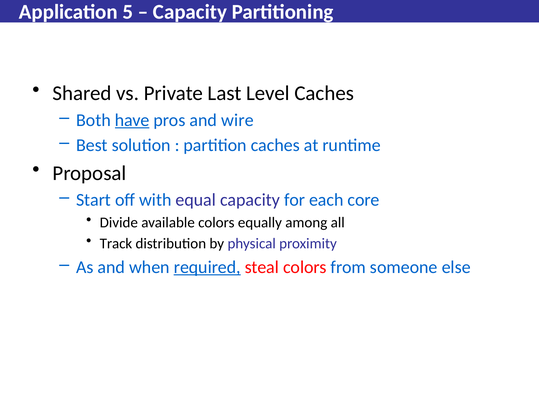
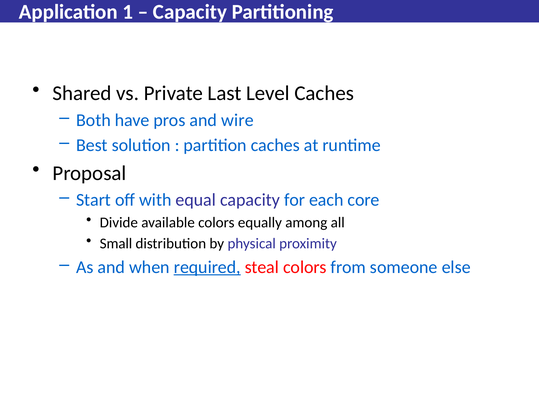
5: 5 -> 1 (128, 12)
have underline: present -> none (132, 120)
Track: Track -> Small (116, 243)
